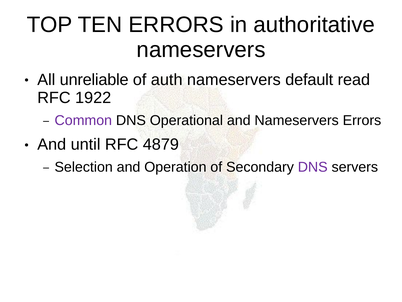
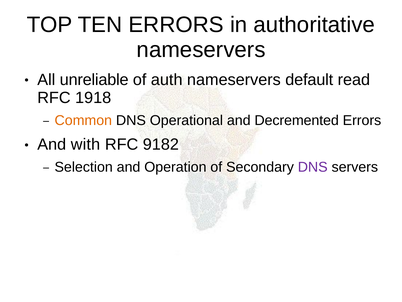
1922: 1922 -> 1918 (93, 98)
Common colour: purple -> orange (83, 120)
and Nameservers: Nameservers -> Decremented (297, 120)
until: until -> with (85, 144)
4879: 4879 -> 9182 (161, 144)
